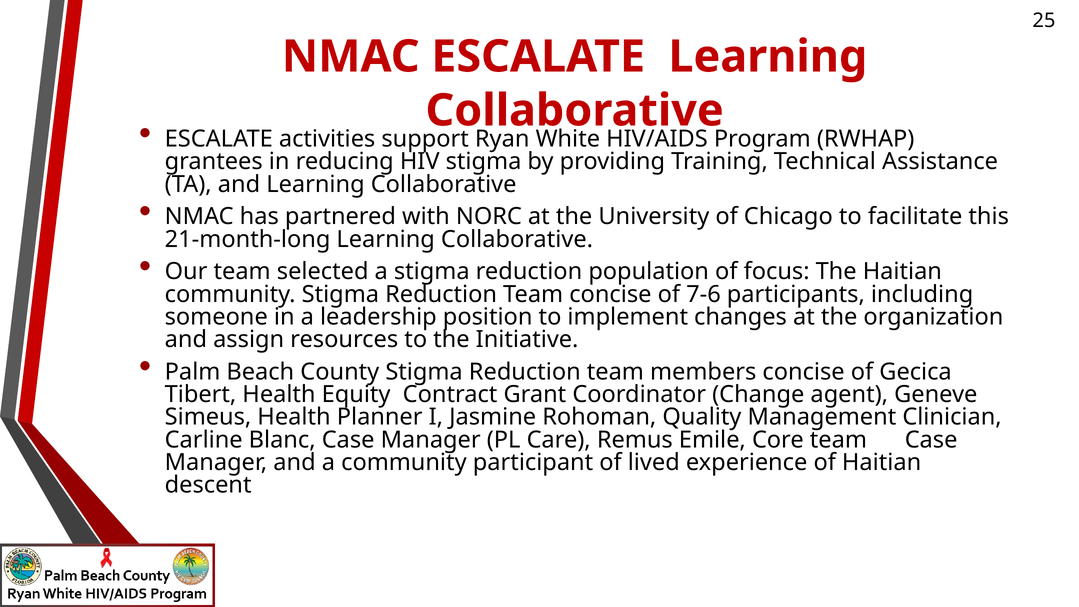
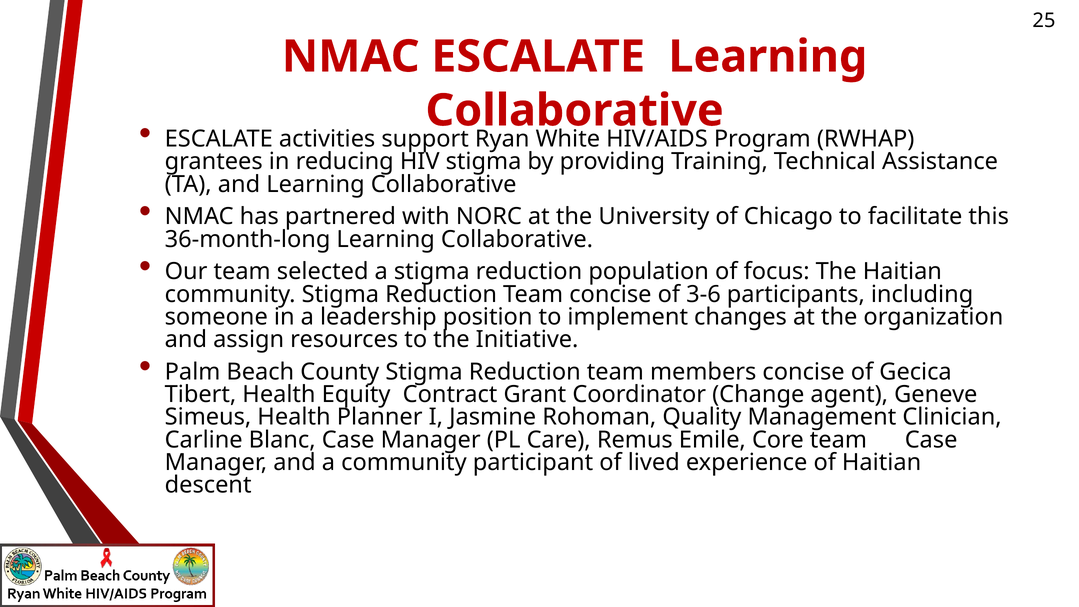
21-month-long: 21-month-long -> 36-month-long (248, 239)
7-6: 7-6 -> 3-6 (703, 294)
